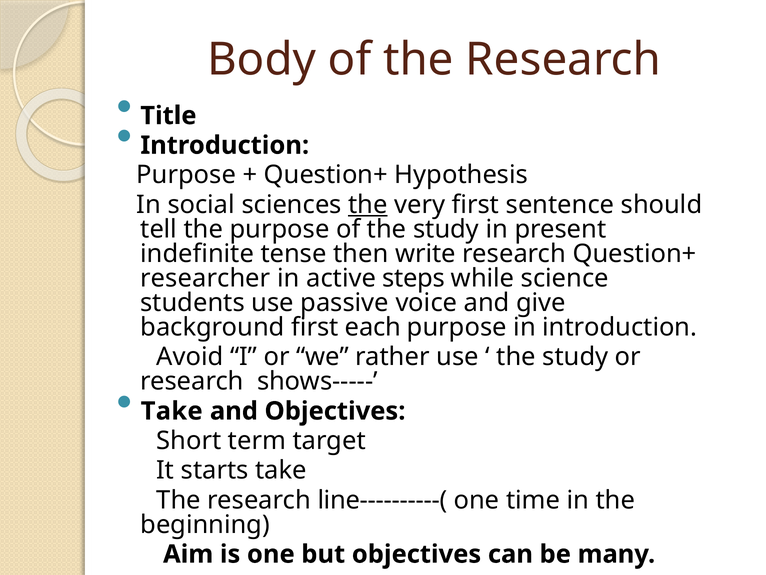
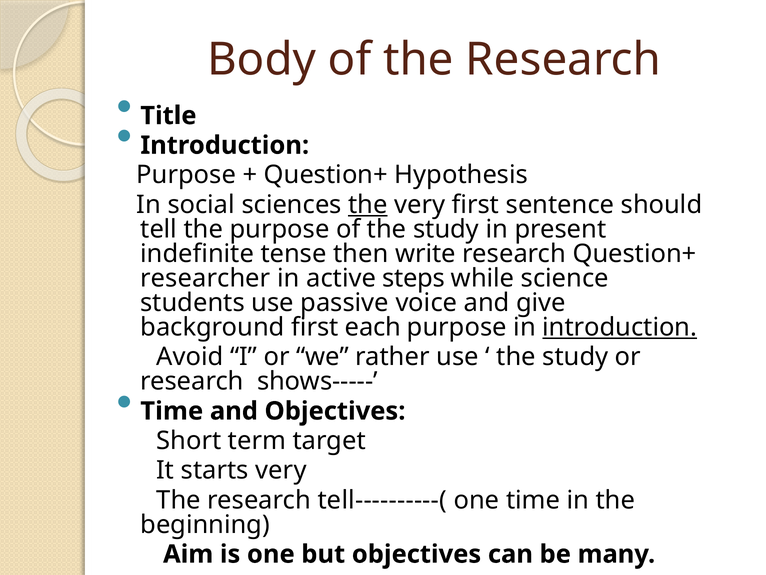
introduction underline: none -> present (620, 327)
Take: Take -> Time (172, 411)
starts take: take -> very (281, 470)
line----------(: line----------( -> tell----------( (382, 500)
